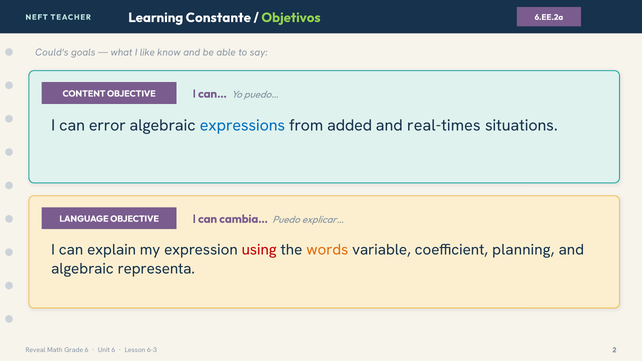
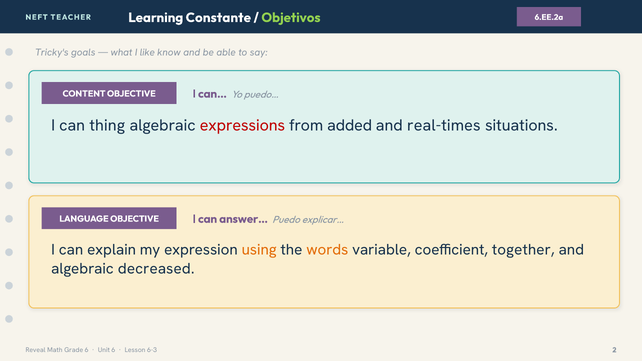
Could's: Could's -> Tricky's (52, 53)
error: error -> thing (107, 125)
expressions colour: blue -> red (242, 125)
cambia…: cambia… -> answer… (244, 219)
using colour: red -> orange (259, 250)
planning: planning -> together (523, 250)
representa: representa -> decreased (156, 269)
